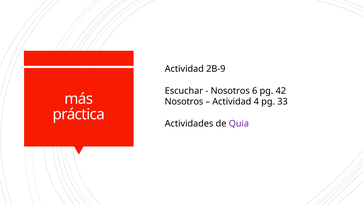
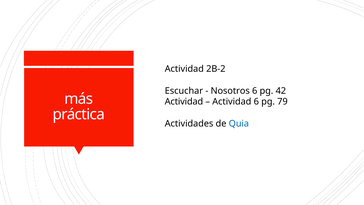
2B-9: 2B-9 -> 2B-2 (216, 69)
Nosotros: Nosotros -> Actividad (184, 102)
Actividad 4: 4 -> 6 (256, 102)
33: 33 -> 79 (282, 102)
Quia colour: purple -> blue (239, 123)
